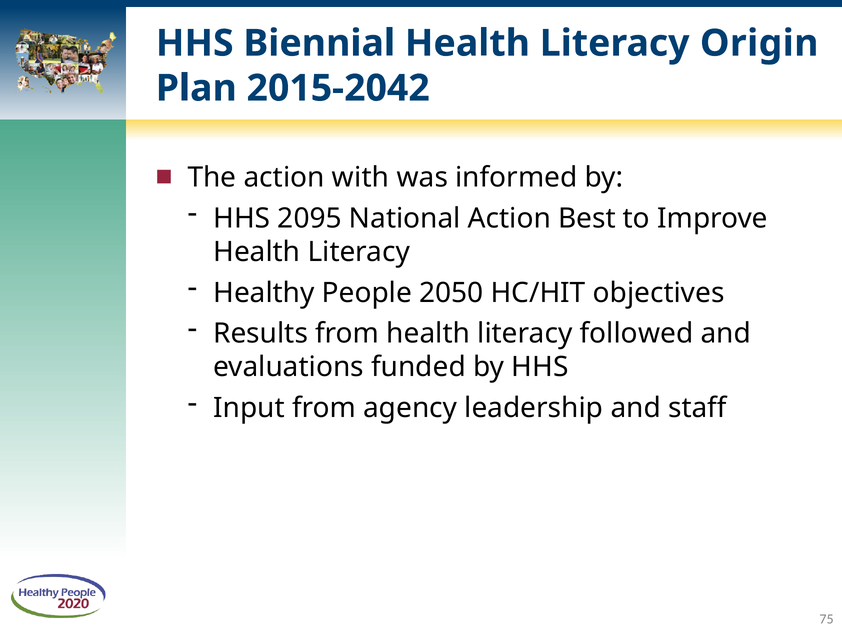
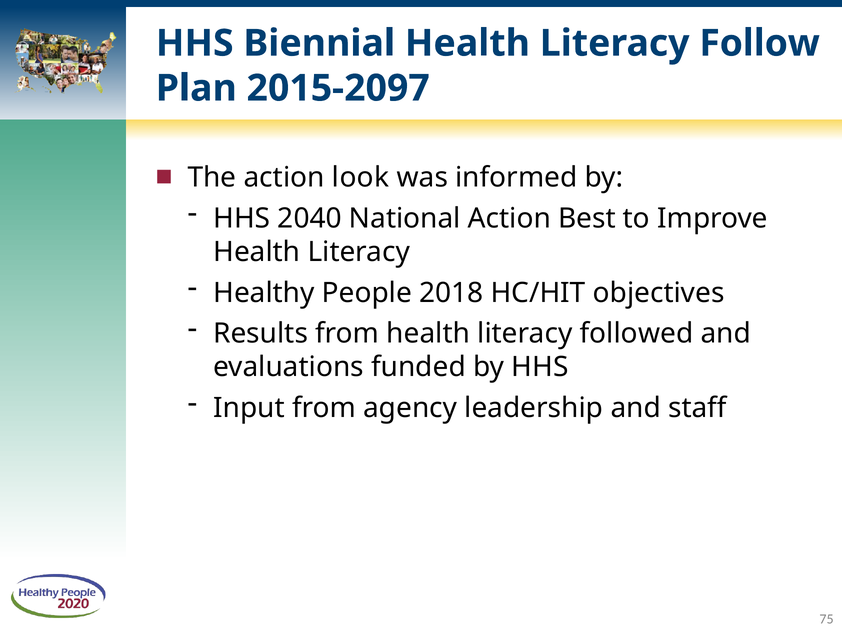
Origin: Origin -> Follow (760, 43)
2015-2042: 2015-2042 -> 2015-2097 (338, 88)
with: with -> look (361, 177)
2095: 2095 -> 2040 (310, 218)
2050: 2050 -> 2018 (451, 292)
